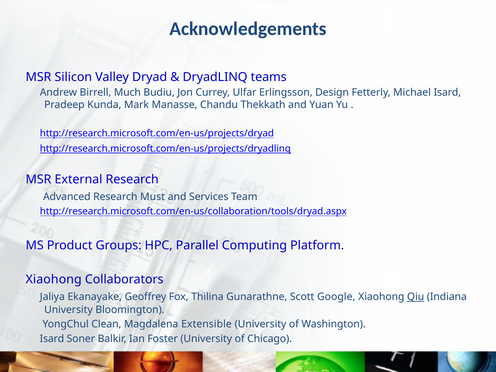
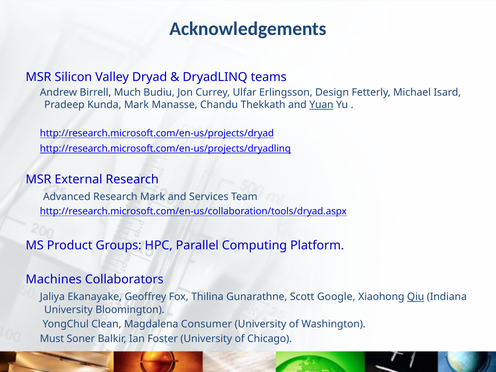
Yuan underline: none -> present (321, 105)
Research Must: Must -> Mark (153, 197)
Xiaohong: Xiaohong -> Machines (54, 279)
Extensible: Extensible -> Consumer (206, 324)
Isard: Isard -> Must (52, 339)
